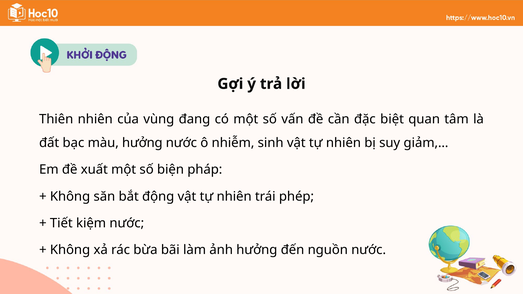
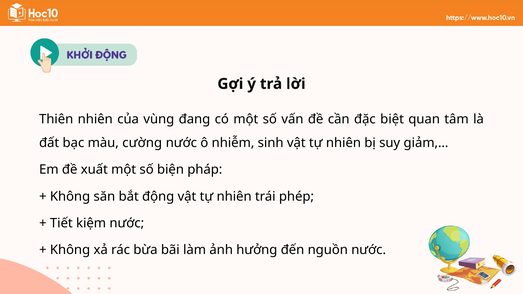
màu hưởng: hưởng -> cường (142, 143)
